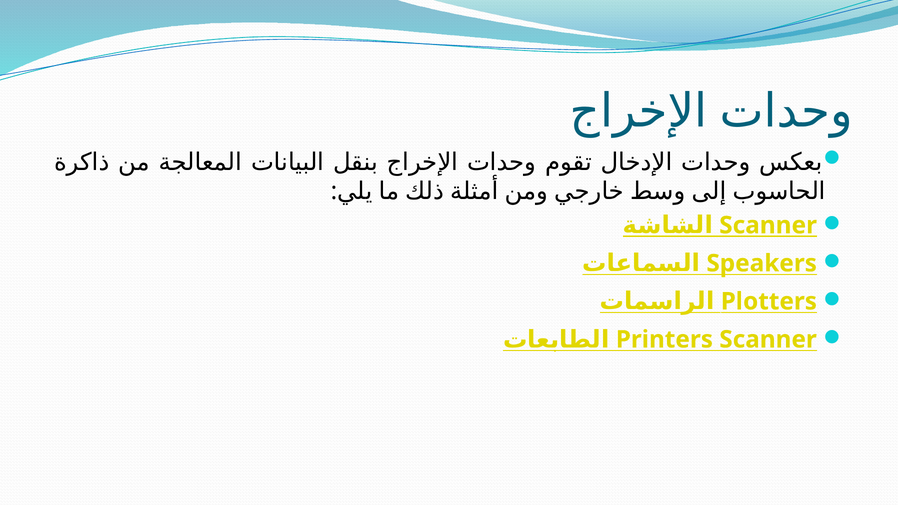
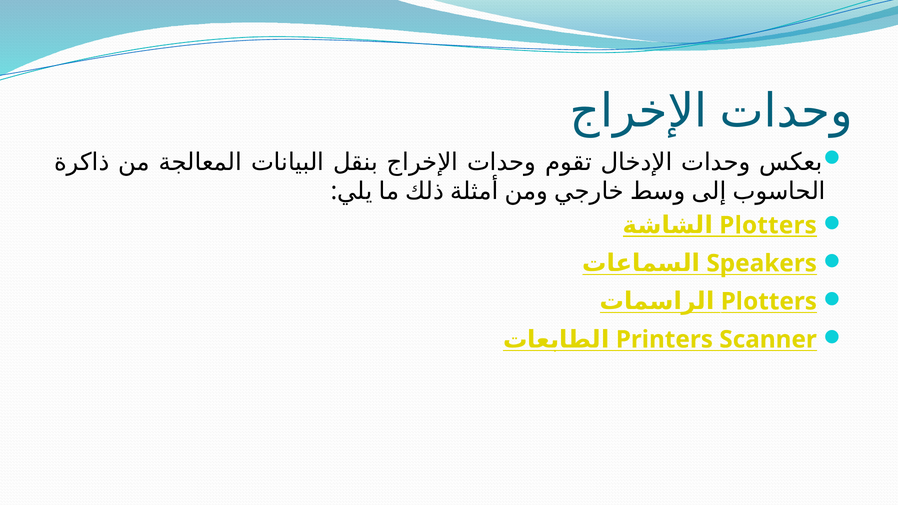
Scanner: Scanner -> Plotters (768, 225)
